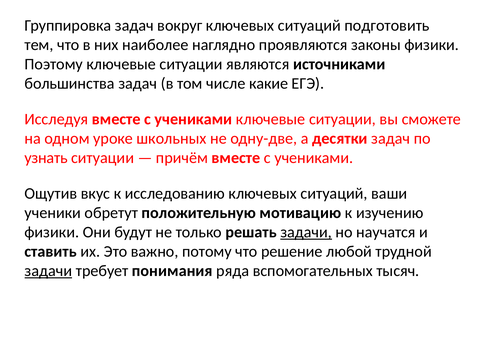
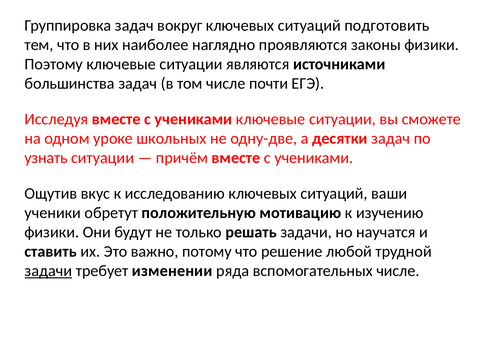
какие: какие -> почти (269, 84)
задачи underline: present -> none (306, 232)
понимания: понимания -> изменении (172, 271)
вспомогательных тысяч: тысяч -> числе (398, 271)
